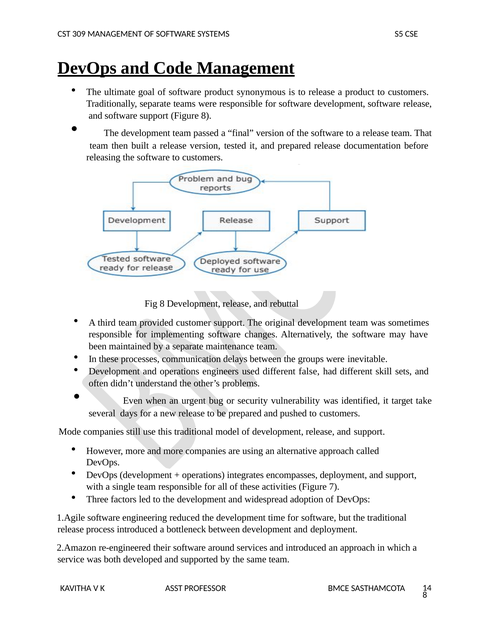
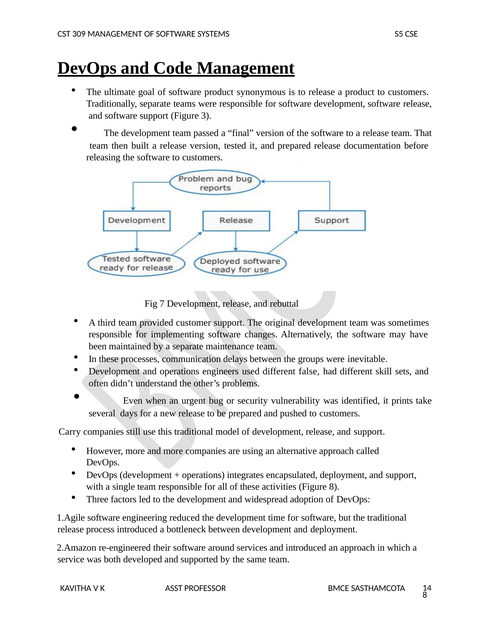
Figure 8: 8 -> 3 (206, 116)
Fig 8: 8 -> 7 (162, 303)
target: target -> prints (402, 401)
Mode: Mode -> Carry (70, 432)
encompasses: encompasses -> encapsulated (292, 475)
Figure 7: 7 -> 8 (334, 487)
